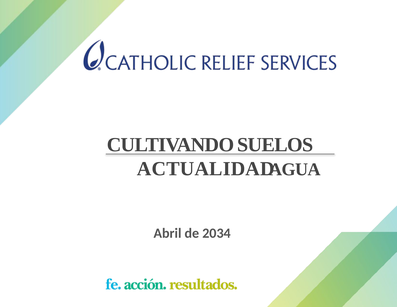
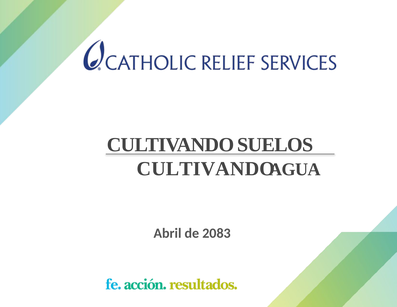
ACTUALIDAD: ACTUALIDAD -> CULTIVANDO (206, 169)
2034: 2034 -> 2083 (217, 233)
